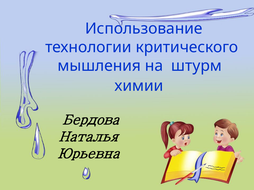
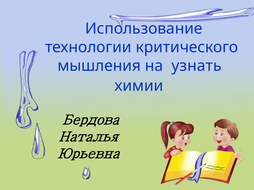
штурм: штурм -> узнать (196, 66)
